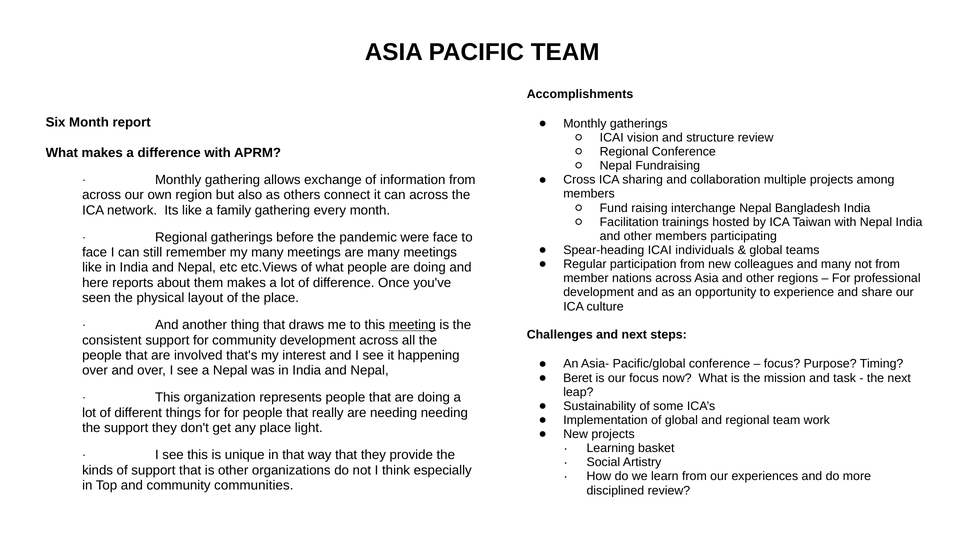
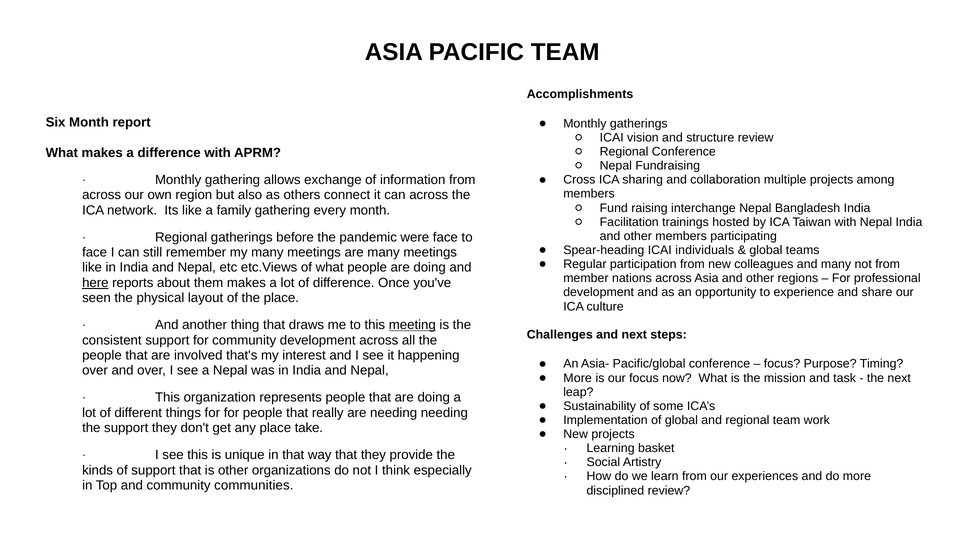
here underline: none -> present (95, 283)
Beret: Beret -> More (578, 378)
light: light -> take (309, 428)
